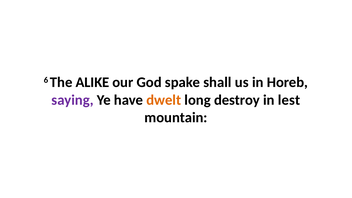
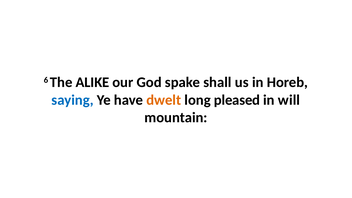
saying colour: purple -> blue (73, 100)
destroy: destroy -> pleased (237, 100)
lest: lest -> will (289, 100)
